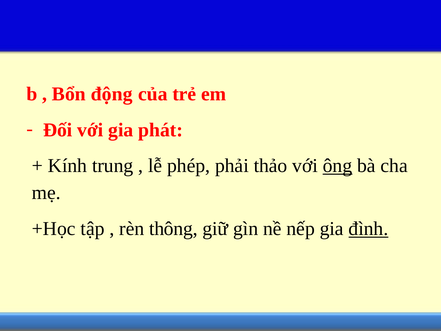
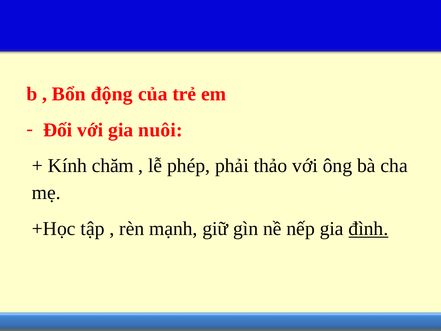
phát: phát -> nuôi (160, 130)
trung: trung -> chăm (113, 166)
ông underline: present -> none (338, 166)
thông: thông -> mạnh (173, 229)
